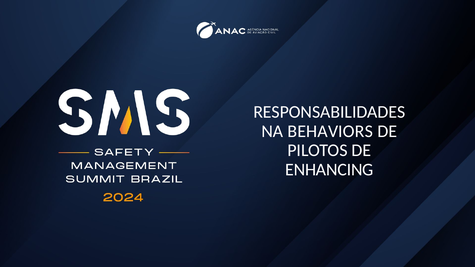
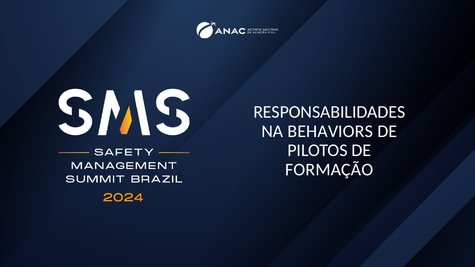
ENHANCING: ENHANCING -> FORMAÇÃO (329, 170)
